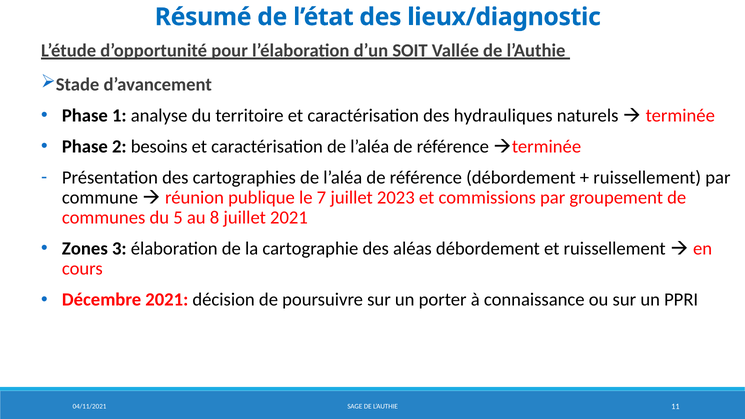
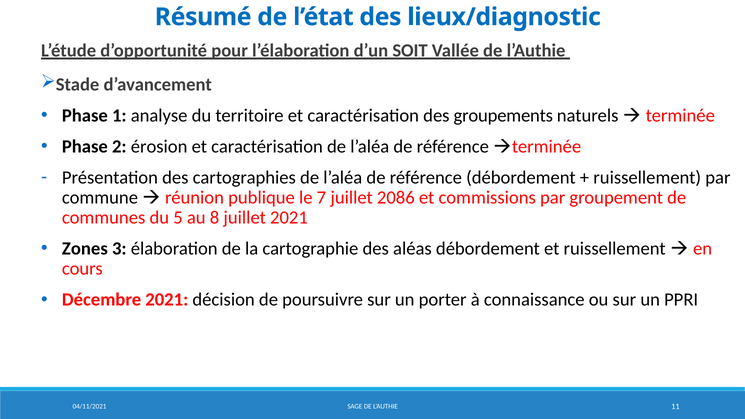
hydrauliques: hydrauliques -> groupements (503, 115)
besoins: besoins -> érosion (159, 146)
2023: 2023 -> 2086 (396, 198)
